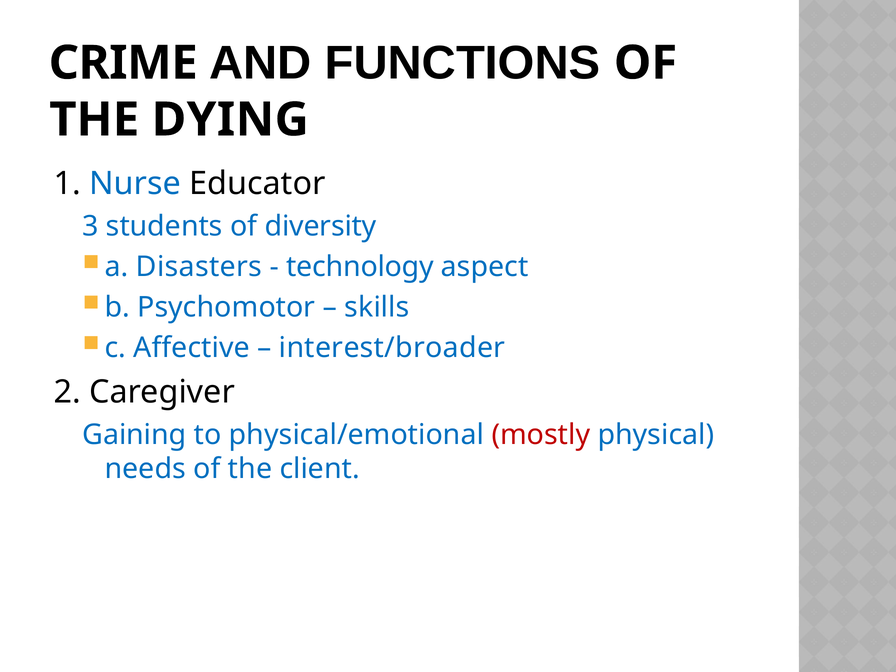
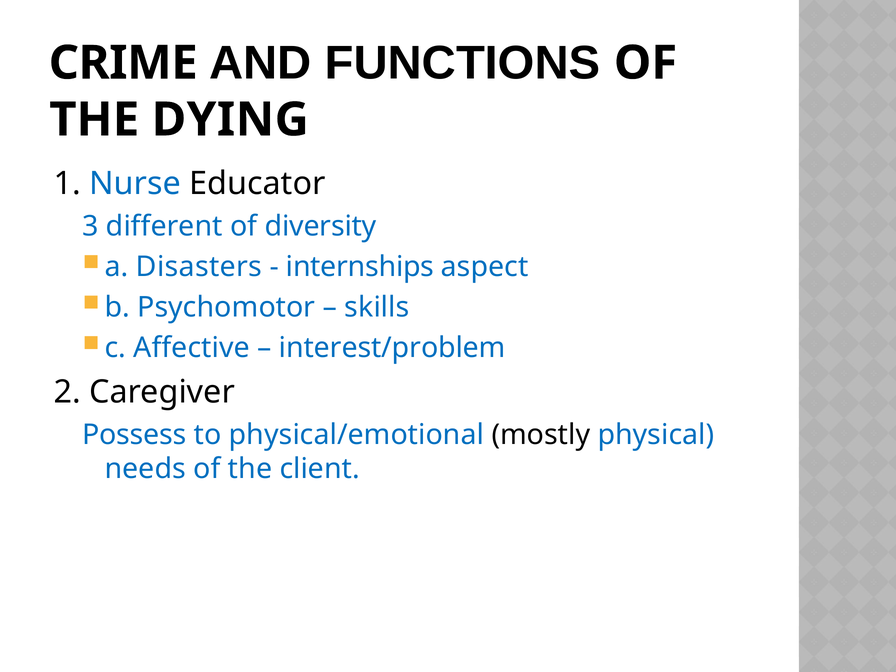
students: students -> different (164, 226)
technology: technology -> internships (360, 267)
interest/broader: interest/broader -> interest/problem (392, 348)
Gaining: Gaining -> Possess (134, 435)
mostly colour: red -> black (541, 435)
